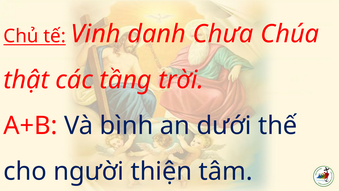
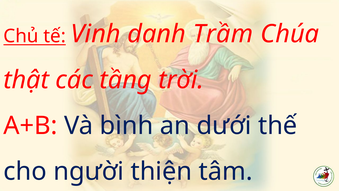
Chưa: Chưa -> Trầm (223, 34)
